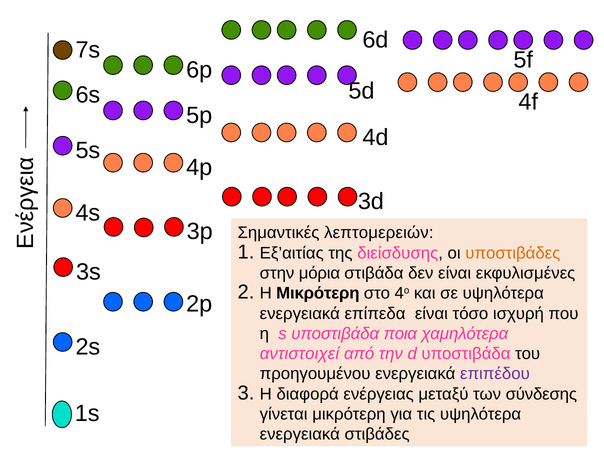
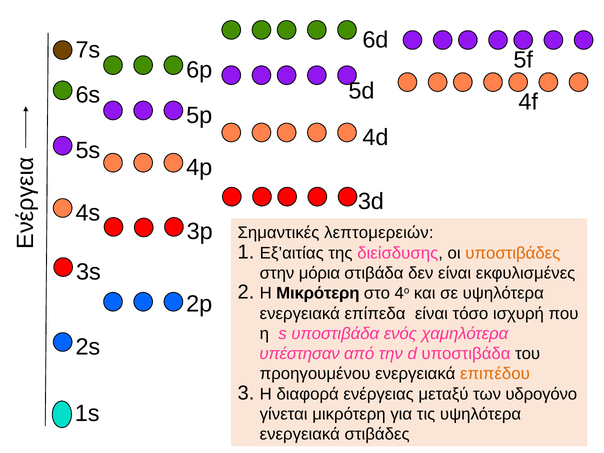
ποια: ποια -> ενός (400, 334)
αντιστοιχεί: αντιστοιχεί -> υπέστησαν (300, 354)
επιπέδου colour: purple -> orange (495, 374)
σύνδεσης: σύνδεσης -> υδρογόνο (541, 394)
